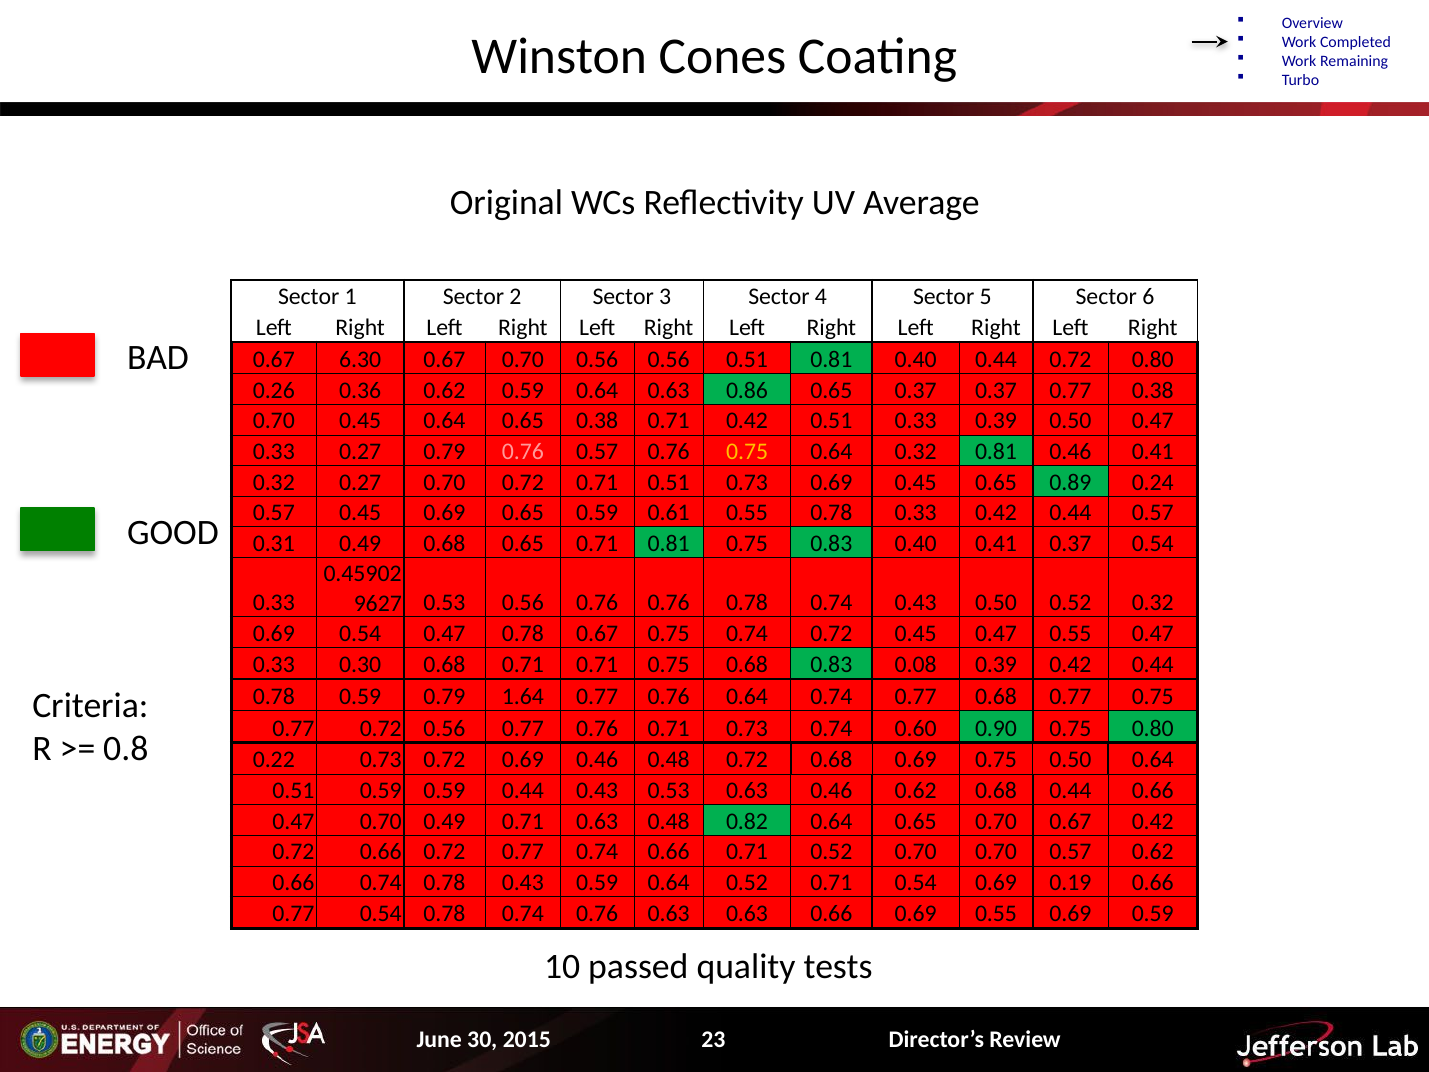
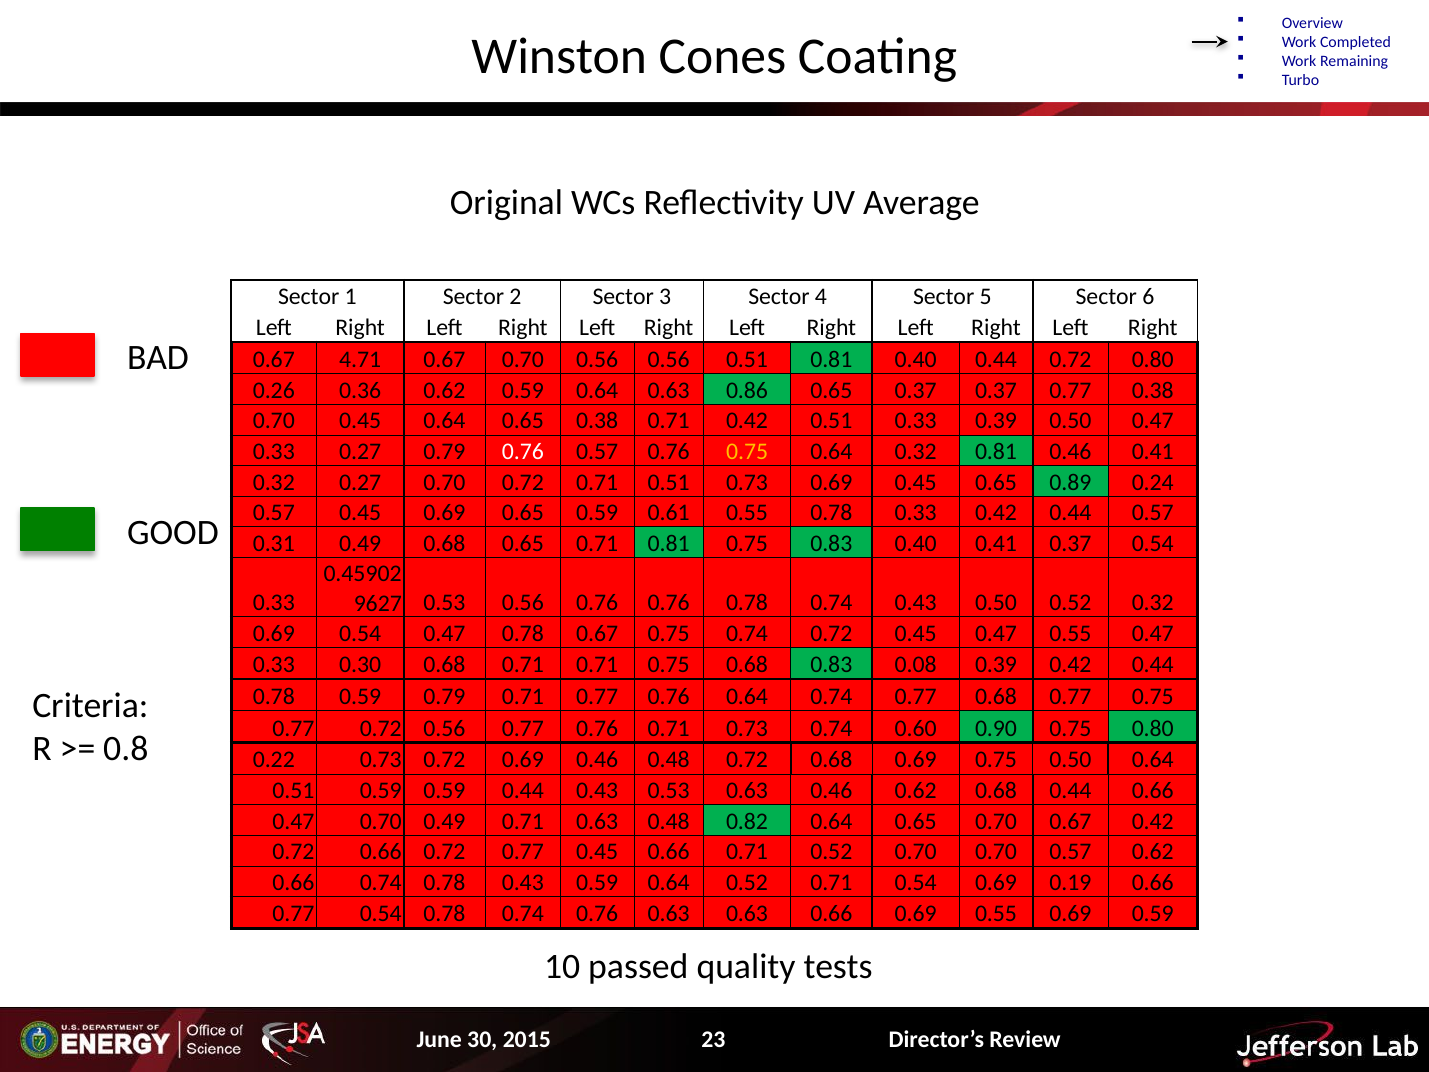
6.30: 6.30 -> 4.71 (360, 359)
0.76 colour: pink -> white (523, 452)
0.79 1.64: 1.64 -> 0.71 (523, 696)
0.77 0.74: 0.74 -> 0.45 (597, 852)
